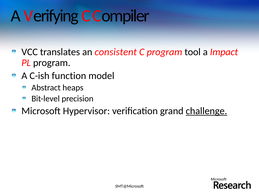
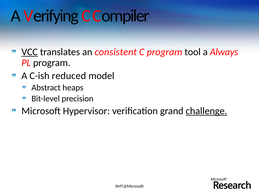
VCC underline: none -> present (30, 52)
Impact: Impact -> Always (224, 52)
function: function -> reduced (69, 75)
